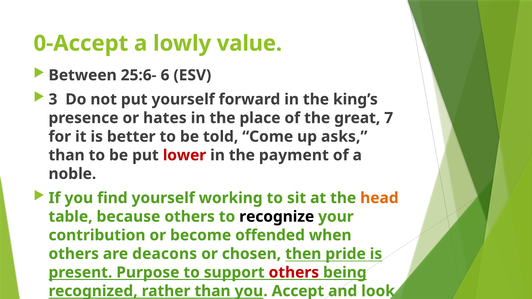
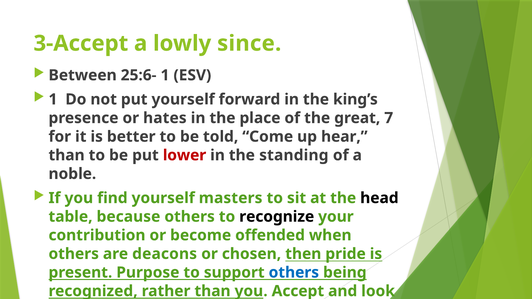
0-Accept: 0-Accept -> 3-Accept (81, 43)
value: value -> since (249, 43)
25:6- 6: 6 -> 1 (165, 75)
3: 3 -> 1 (53, 99)
asks: asks -> hear (344, 137)
payment: payment -> standing (294, 155)
working: working -> masters (231, 198)
head colour: orange -> black (379, 198)
others colour: red -> blue (294, 273)
